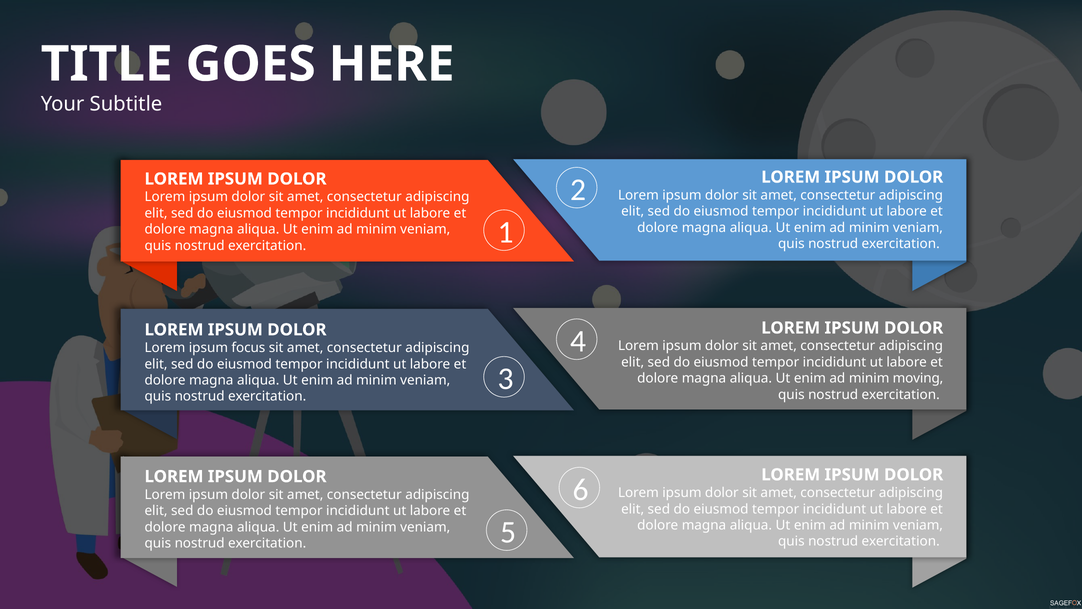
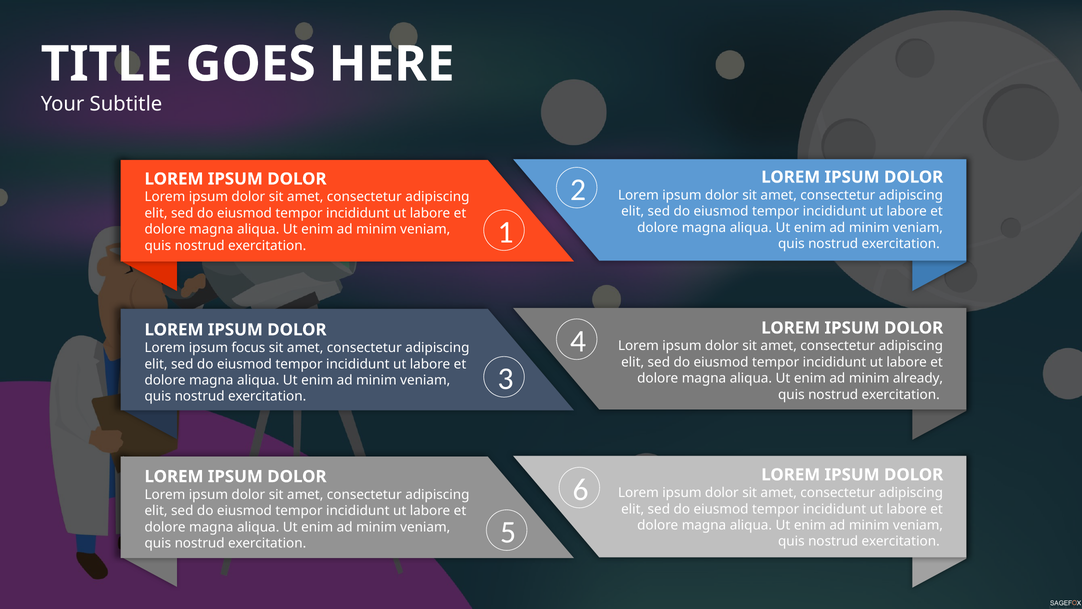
moving: moving -> already (918, 378)
